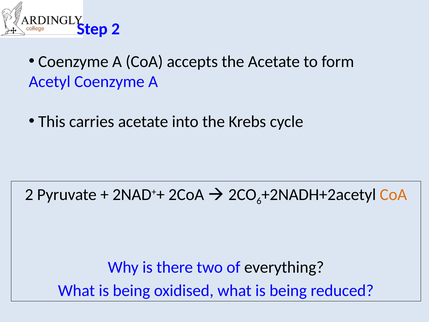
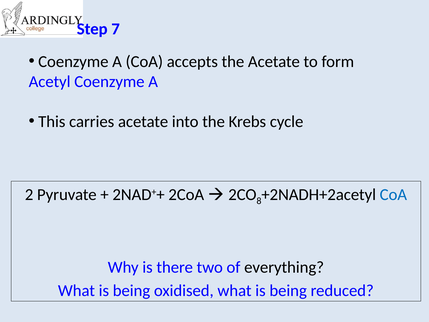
Step 2: 2 -> 7 (116, 29)
6: 6 -> 8 (259, 201)
CoA colour: orange -> blue (393, 194)
